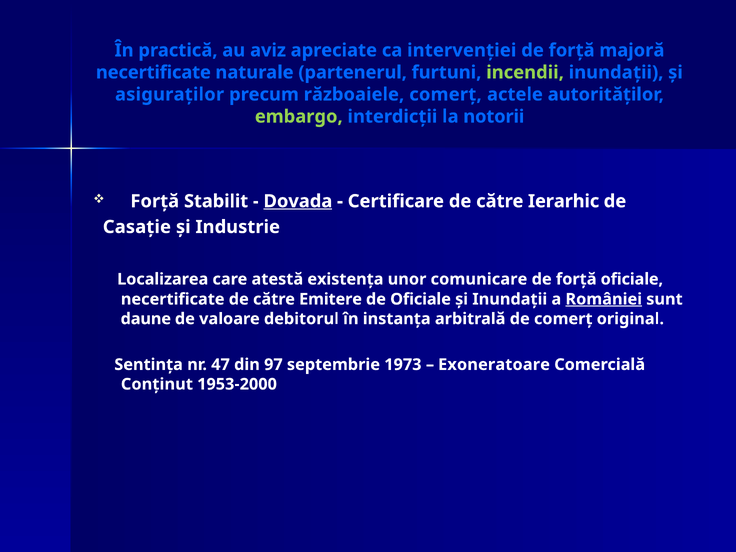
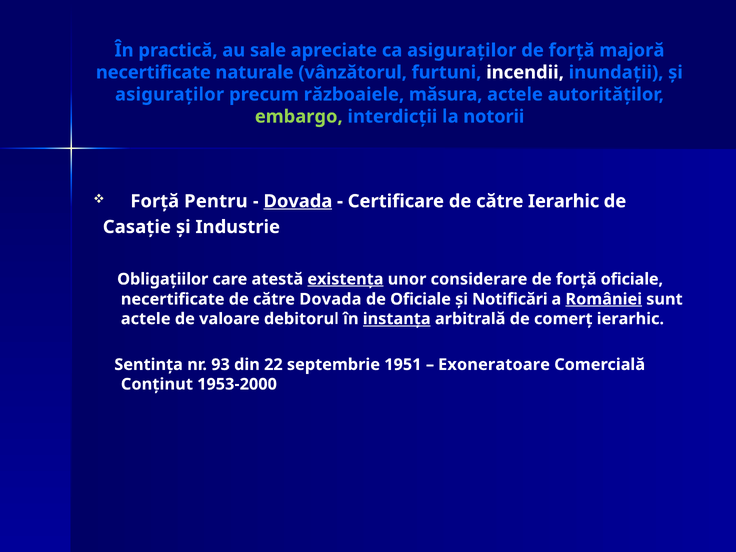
aviz: aviz -> sale (268, 50)
ca intervenției: intervenției -> asiguraților (462, 50)
partenerul: partenerul -> vânzătorul (353, 72)
incendii colour: light green -> white (525, 72)
războaiele comerț: comerț -> măsura (446, 94)
Stabilit: Stabilit -> Pentru (216, 201)
Localizarea: Localizarea -> Obligațiilor (163, 279)
existența underline: none -> present (345, 279)
comunicare: comunicare -> considerare (479, 279)
către Emitere: Emitere -> Dovada (330, 299)
și Inundații: Inundații -> Notificări (510, 299)
daune: daune -> actele (146, 319)
instanța underline: none -> present (397, 319)
comerț original: original -> ierarhic (630, 319)
47: 47 -> 93 (221, 365)
97: 97 -> 22 (273, 365)
1973: 1973 -> 1951 (403, 365)
